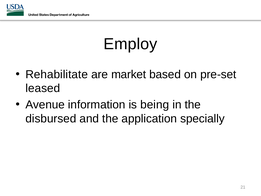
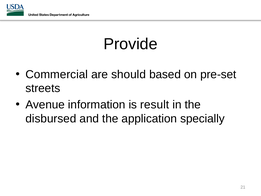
Employ: Employ -> Provide (130, 44)
Rehabilitate: Rehabilitate -> Commercial (57, 74)
market: market -> should (129, 74)
leased: leased -> streets (43, 88)
being: being -> result (155, 104)
